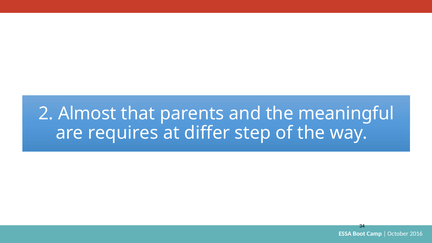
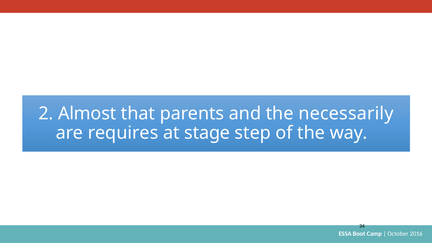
meaningful: meaningful -> necessarily (346, 114)
differ: differ -> stage (207, 133)
